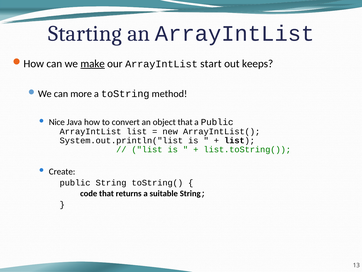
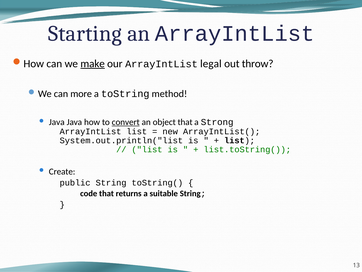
start: start -> legal (211, 64)
keeps: keeps -> throw (258, 64)
Nice: Nice -> Java (57, 122)
convert underline: none -> present (126, 122)
a Public: Public -> Strong (217, 122)
